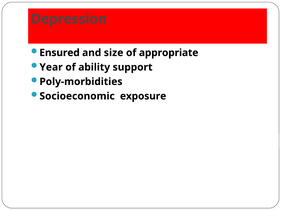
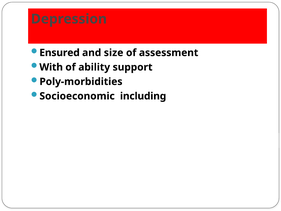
appropriate: appropriate -> assessment (169, 53)
Year: Year -> With (51, 67)
exposure: exposure -> including (143, 96)
